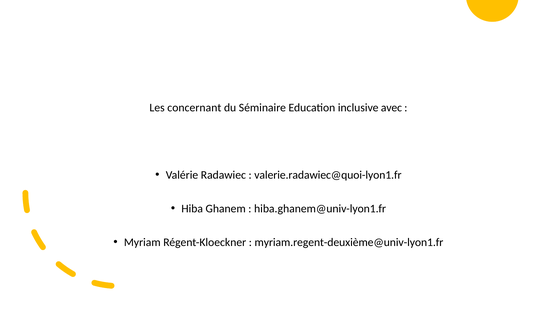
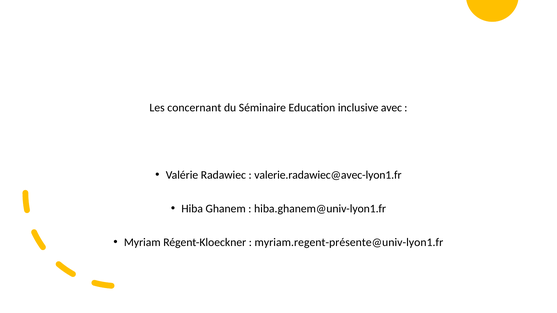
valerie.radawiec@quoi-lyon1.fr: valerie.radawiec@quoi-lyon1.fr -> valerie.radawiec@avec-lyon1.fr (328, 175)
myriam.regent-deuxième@univ-lyon1.fr: myriam.regent-deuxième@univ-lyon1.fr -> myriam.regent-présente@univ-lyon1.fr (349, 243)
